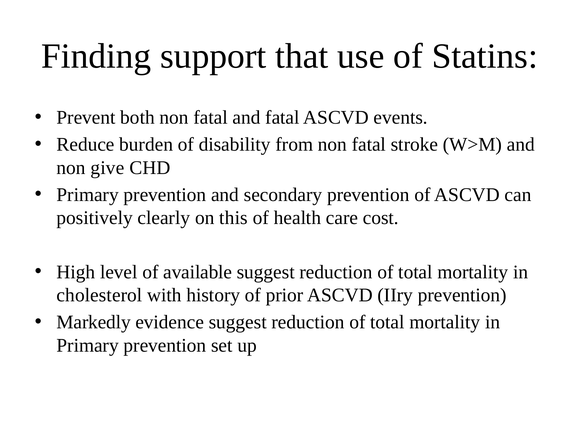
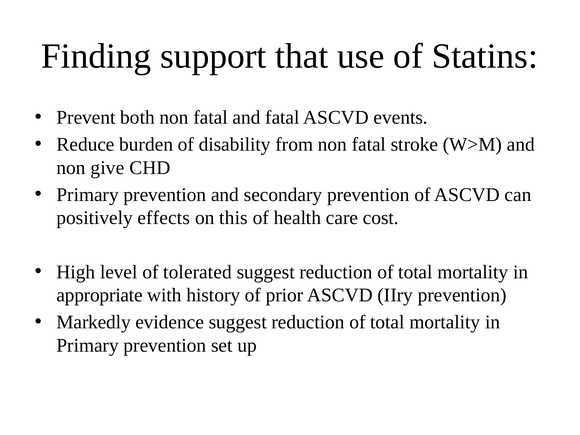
clearly: clearly -> effects (164, 218)
available: available -> tolerated (198, 272)
cholesterol: cholesterol -> appropriate (100, 295)
